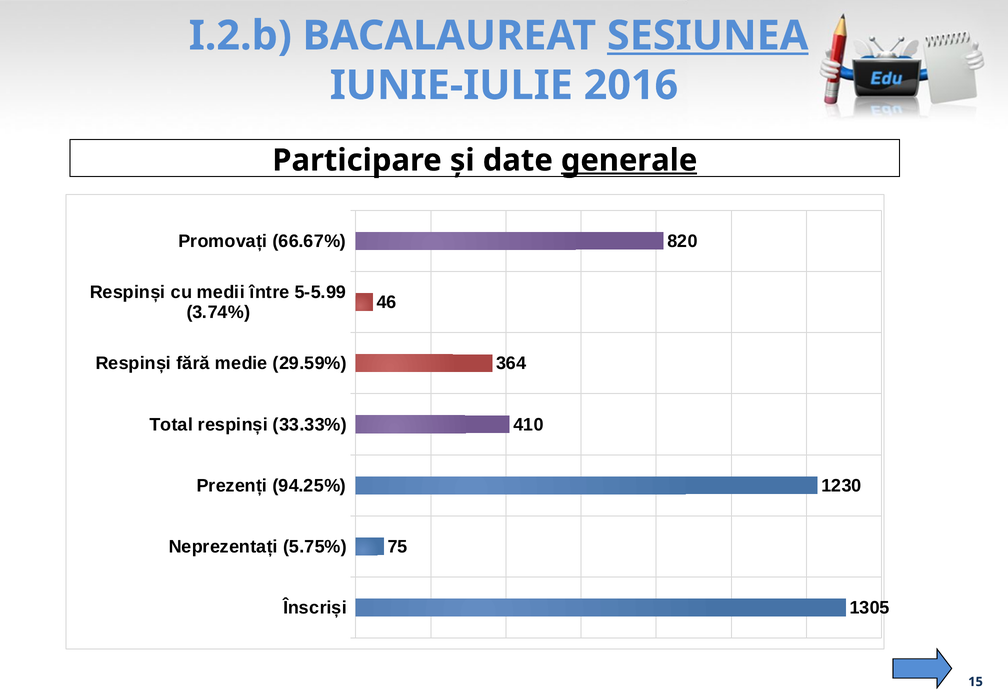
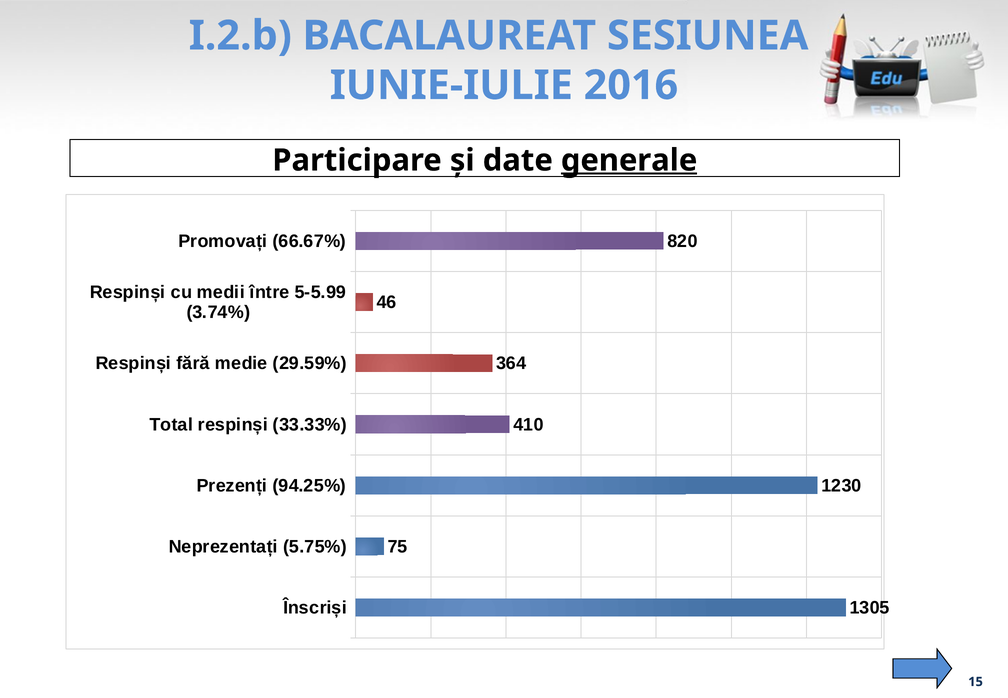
SESIUNEA underline: present -> none (708, 36)
